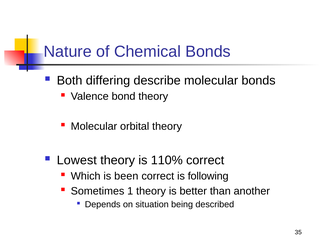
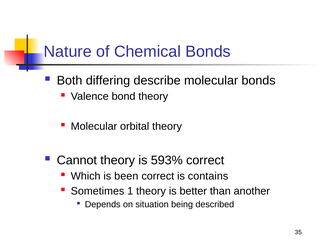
Lowest: Lowest -> Cannot (77, 161)
110%: 110% -> 593% (167, 161)
following: following -> contains (208, 177)
